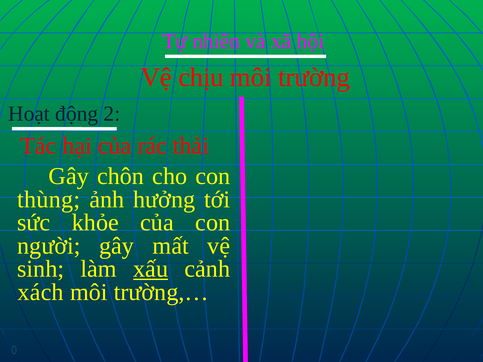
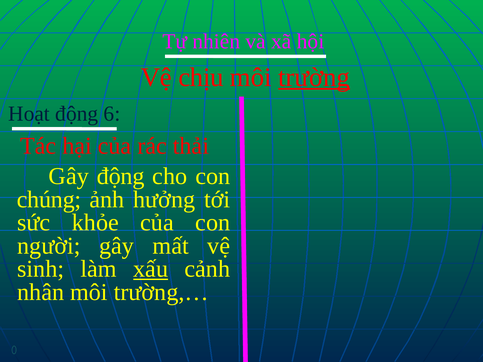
trường underline: none -> present (314, 77)
2: 2 -> 6 (112, 114)
Gây chôn: chôn -> động (121, 176)
thùng: thùng -> chúng (49, 200)
xách: xách -> nhân (41, 292)
